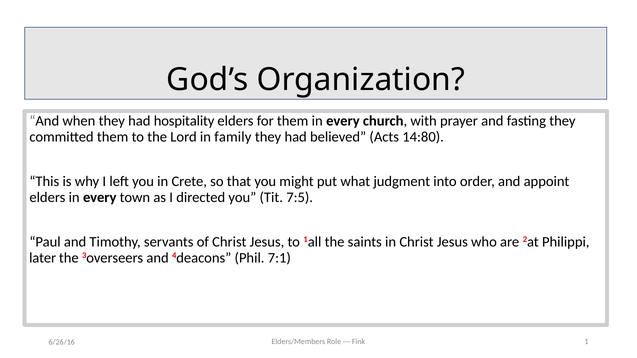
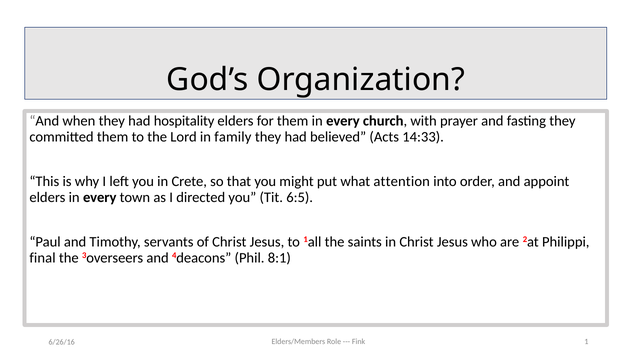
14:80: 14:80 -> 14:33 (423, 137)
judgment: judgment -> attention (402, 182)
7:5: 7:5 -> 6:5 (300, 197)
later: later -> final (43, 258)
7:1: 7:1 -> 8:1 (279, 258)
